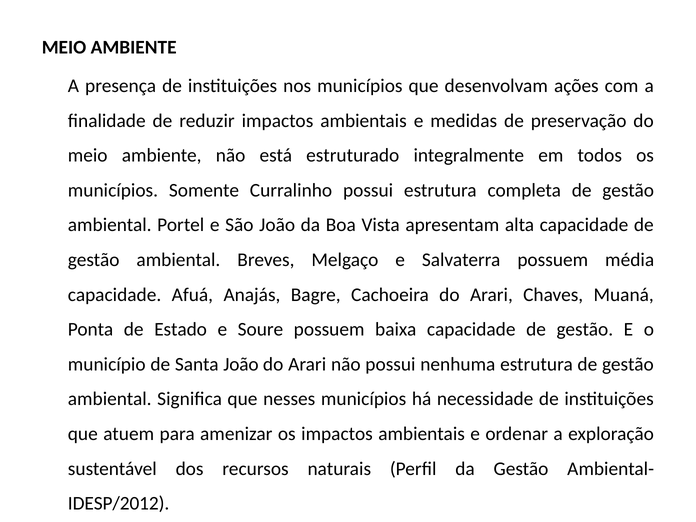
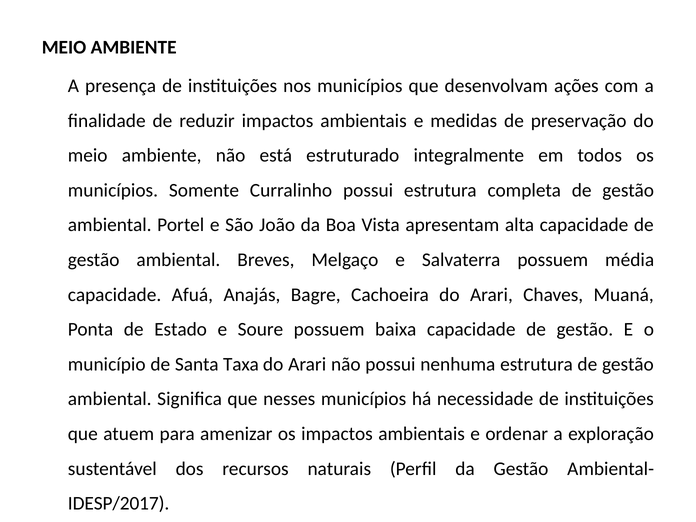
Santa João: João -> Taxa (241, 364)
IDESP/2012: IDESP/2012 -> IDESP/2017 (119, 504)
